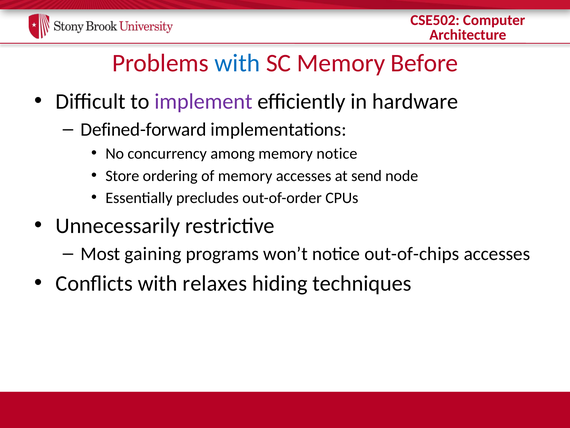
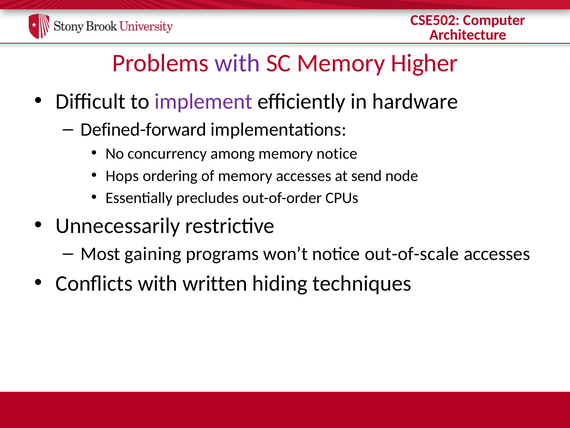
with colour: blue -> purple (237, 63)
Before: Before -> Higher (424, 63)
Store: Store -> Hops (122, 176)
out-of-chips: out-of-chips -> out-of-scale (412, 254)
relaxes: relaxes -> written (215, 283)
